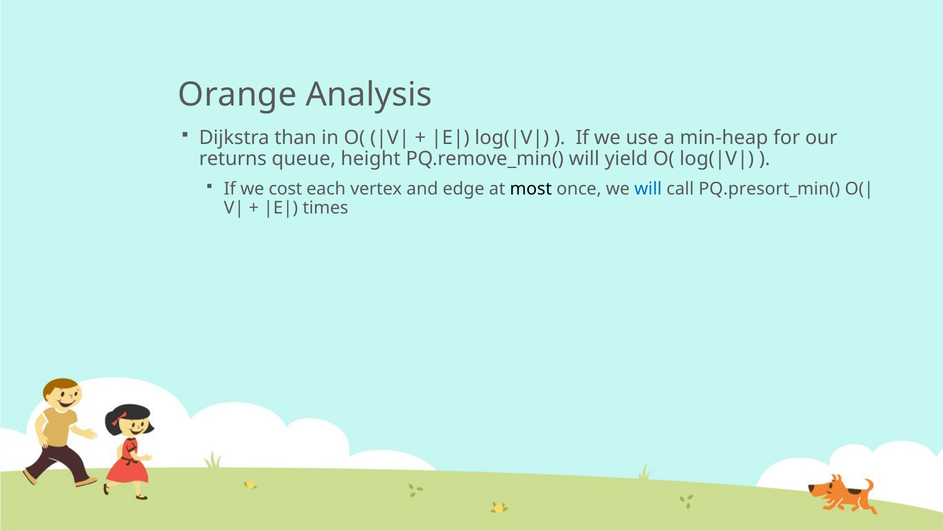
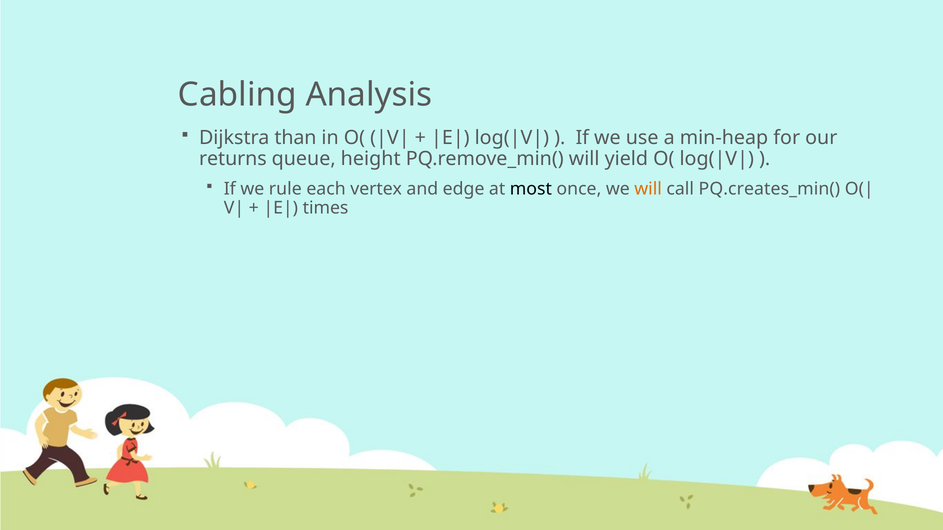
Orange: Orange -> Cabling (237, 95)
cost: cost -> rule (285, 189)
will colour: blue -> orange (648, 189)
PQ.presort_min(: PQ.presort_min( -> PQ.creates_min( (769, 189)
